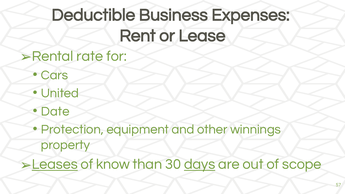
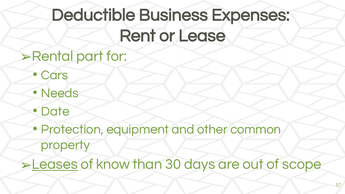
rate: rate -> part (90, 56)
United: United -> Needs (60, 93)
winnings: winnings -> common (256, 129)
days underline: present -> none (200, 164)
